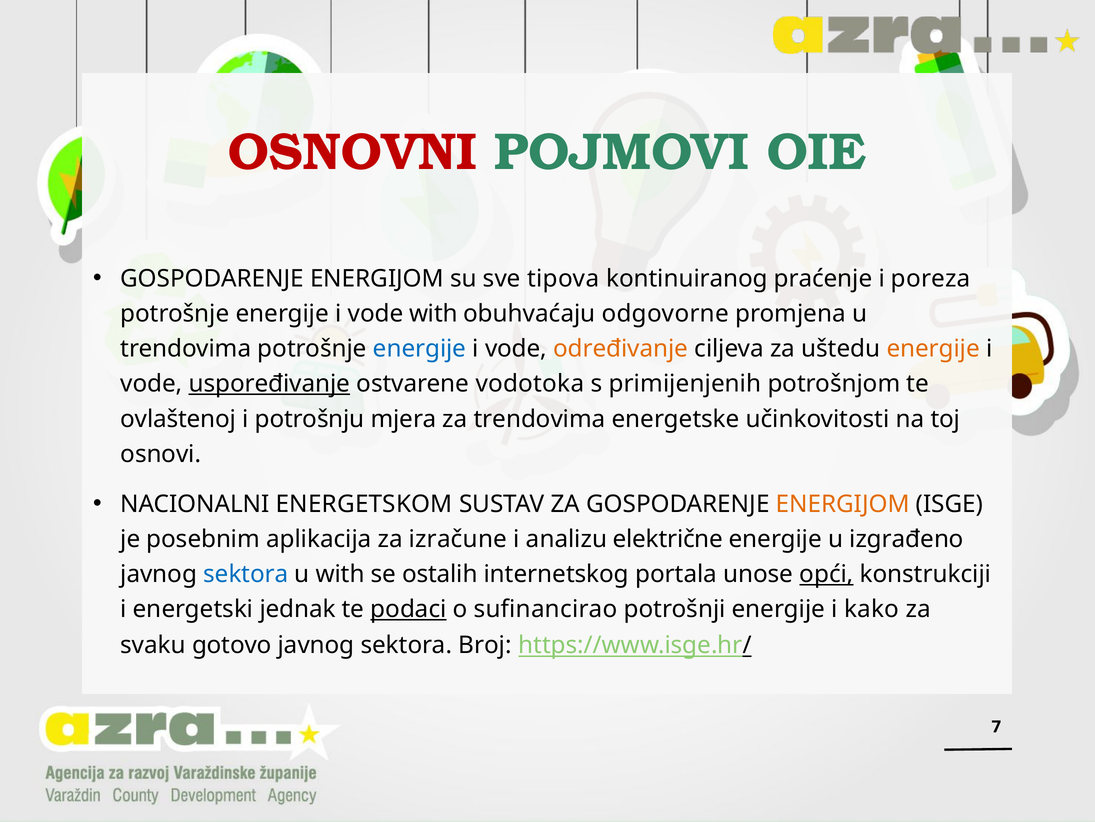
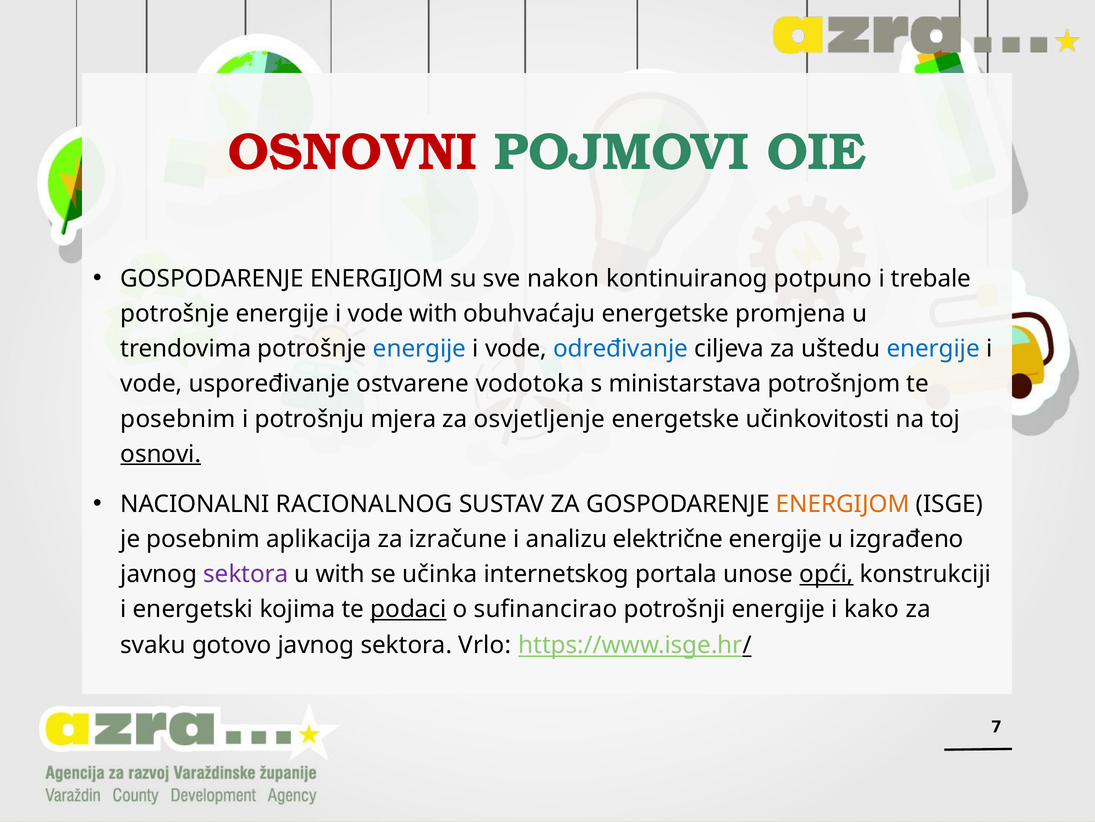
tipova: tipova -> nakon (563, 279)
praćenje: praćenje -> potpuno (823, 279)
poreza: poreza -> trebale (931, 279)
obuhvaćaju odgovorne: odgovorne -> energetske (665, 314)
određivanje colour: orange -> blue (621, 349)
energije colour: orange -> blue (933, 349)
uspoređivanje underline: present -> none (269, 384)
primijenjenih: primijenjenih -> ministarstava (685, 384)
ovlaštenoj: ovlaštenoj -> posebnim (178, 419)
za trendovima: trendovima -> osvjetljenje (539, 419)
osnovi underline: none -> present (161, 454)
ENERGETSKOM: ENERGETSKOM -> RACIONALNOG (364, 504)
sektora colour: blue -> purple (246, 574)
ostalih: ostalih -> učinka (440, 574)
jednak: jednak -> kojima (298, 609)
Broj: Broj -> Vrlo (485, 645)
